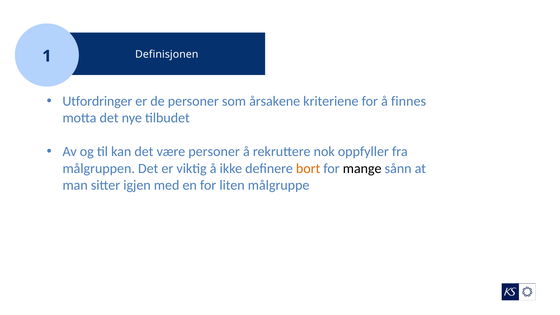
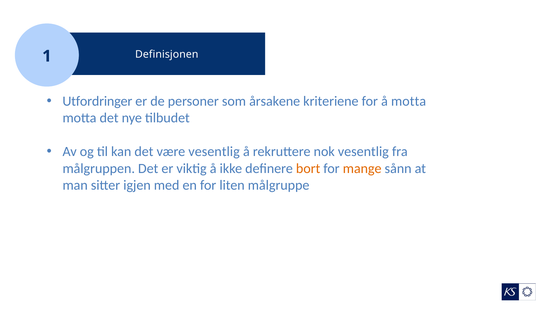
å finnes: finnes -> motta (409, 101)
være personer: personer -> vesentlig (214, 152)
nok oppfyller: oppfyller -> vesentlig (363, 152)
mange colour: black -> orange (362, 168)
